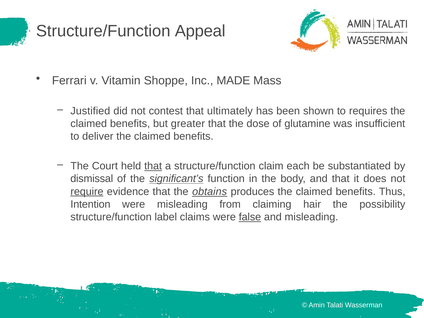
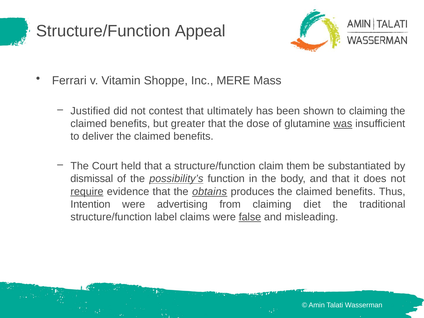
MADE: MADE -> MERE (233, 81)
to requires: requires -> claiming (368, 111)
was underline: none -> present (343, 124)
that underline: present -> none (153, 166)
each: each -> them (298, 166)
significant’s: significant’s -> possibility’s (176, 179)
were misleading: misleading -> advertising (182, 204)
hair: hair -> diet (312, 204)
possibility: possibility -> traditional (382, 204)
